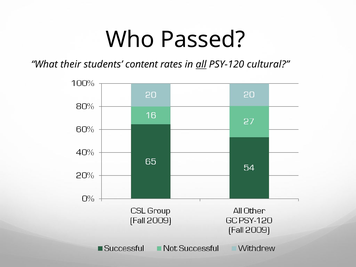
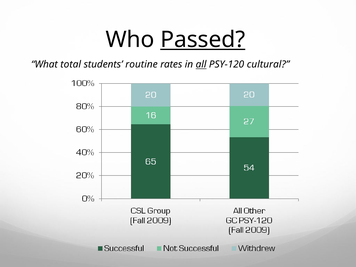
Passed underline: none -> present (203, 40)
their: their -> total (71, 64)
content: content -> routine (142, 64)
